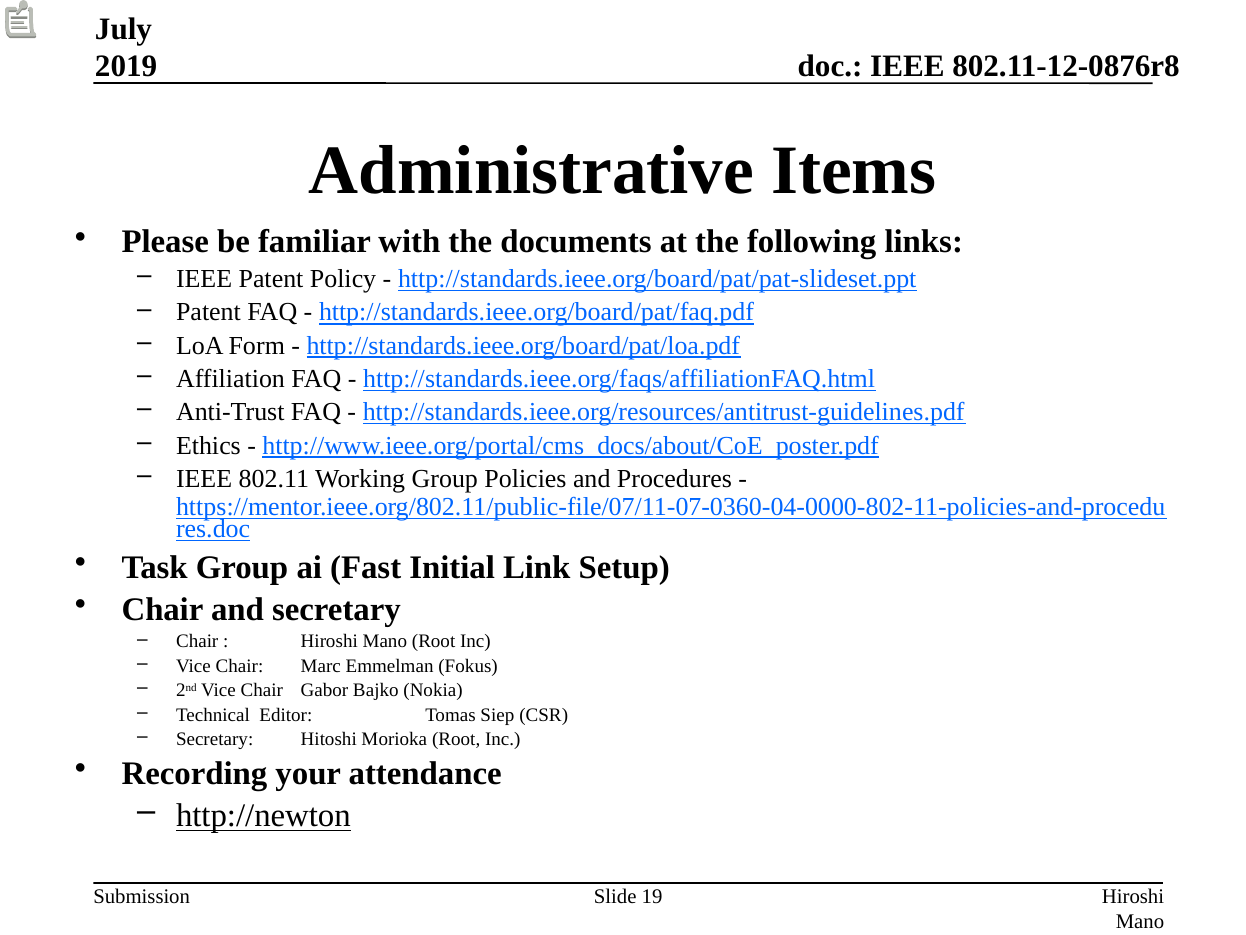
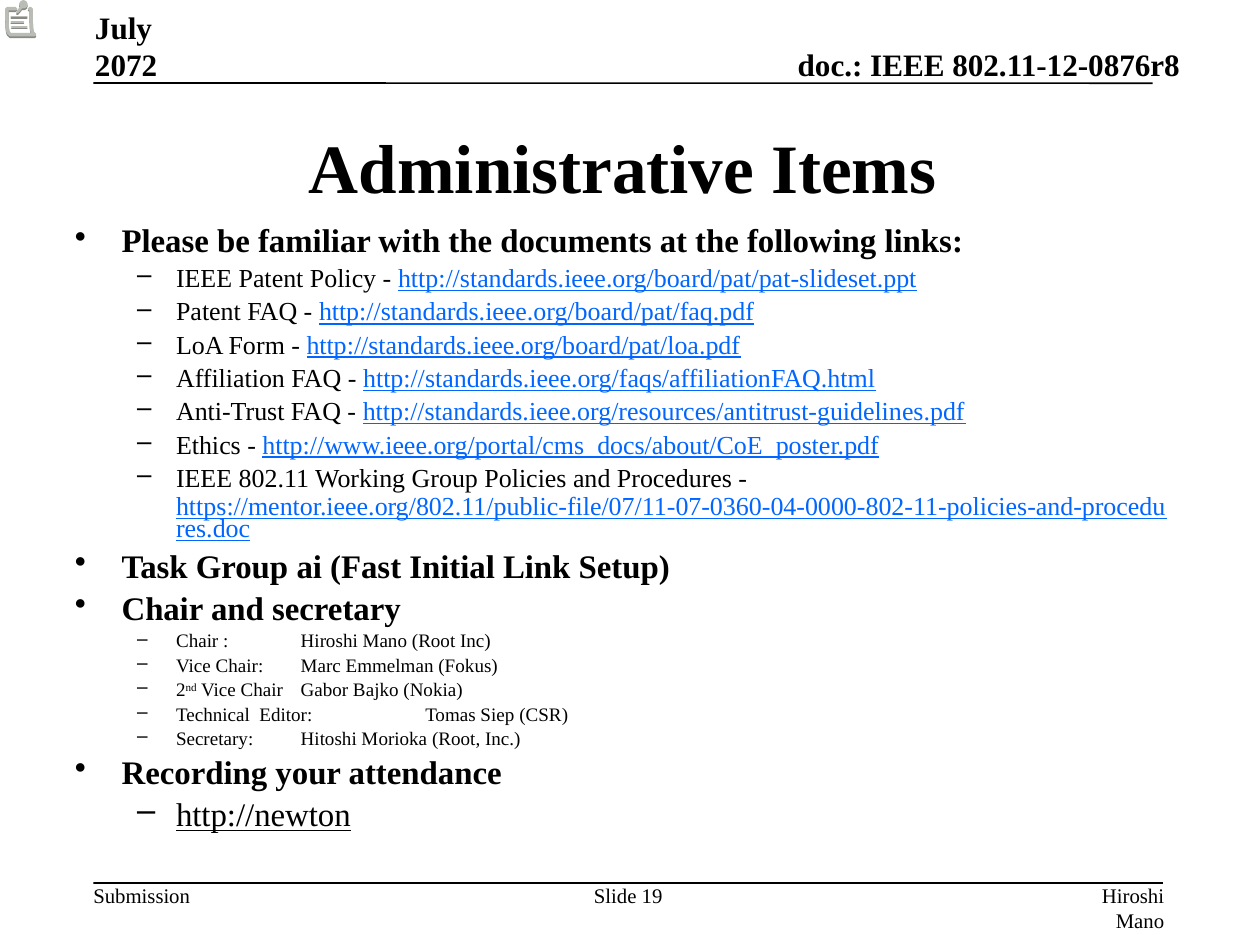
2019: 2019 -> 2072 (126, 66)
